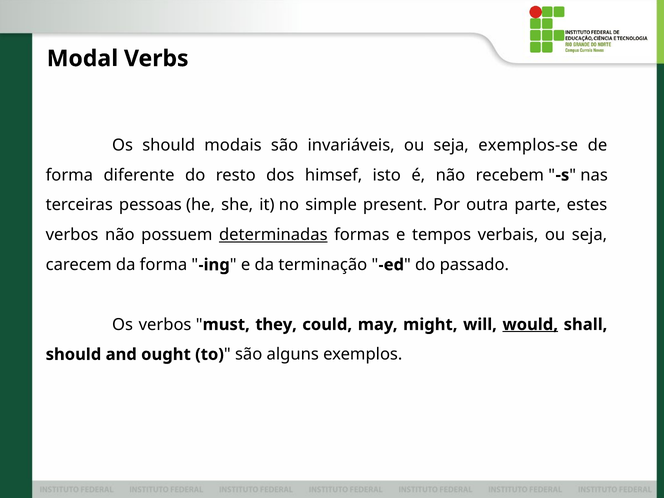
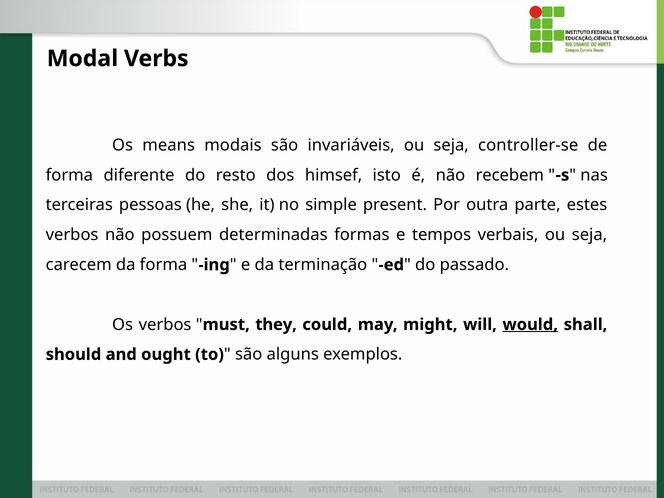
Os should: should -> means (169, 145)
exemplos-se: exemplos-se -> controller-se (528, 145)
determinadas underline: present -> none (273, 235)
